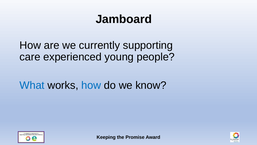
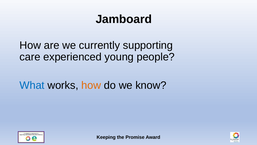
how colour: blue -> orange (91, 85)
